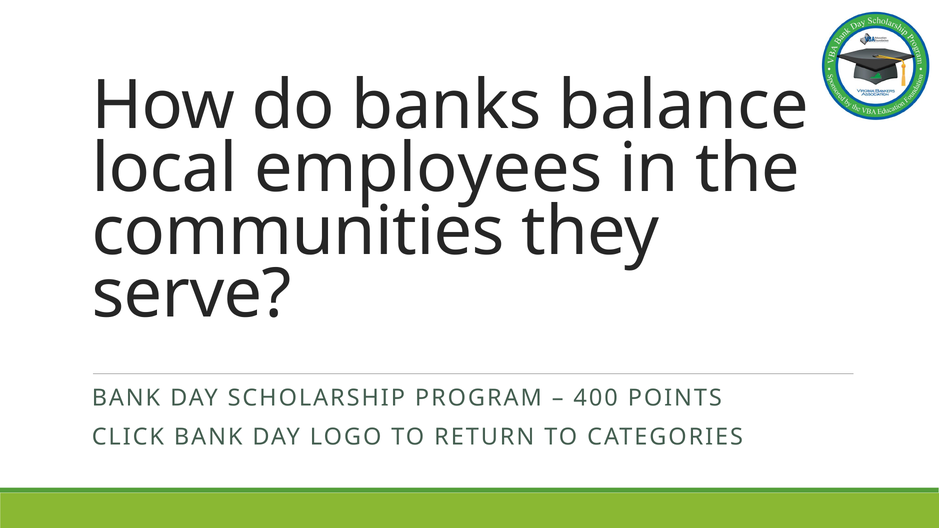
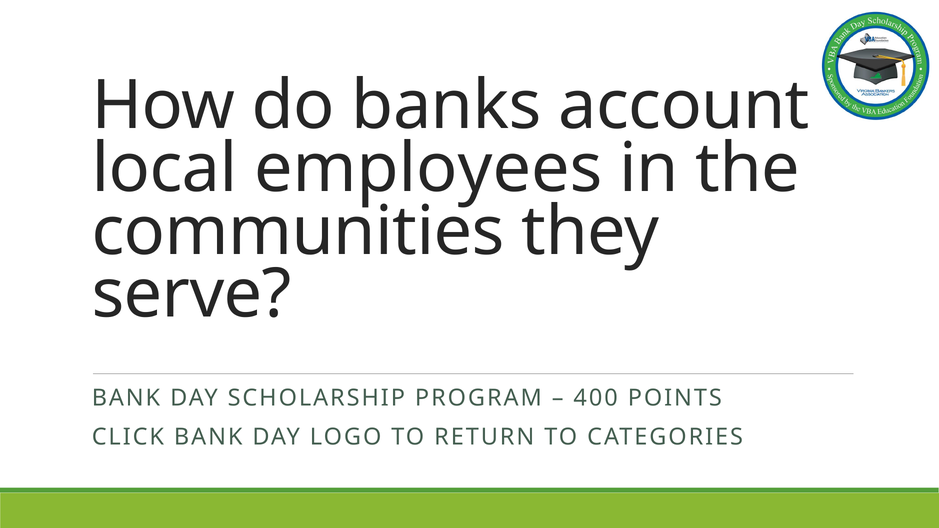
balance: balance -> account (684, 106)
